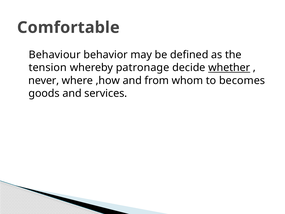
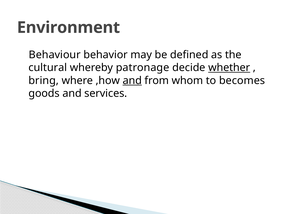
Comfortable: Comfortable -> Environment (68, 27)
tension: tension -> cultural (48, 68)
never: never -> bring (44, 80)
and underline: none -> present (132, 80)
